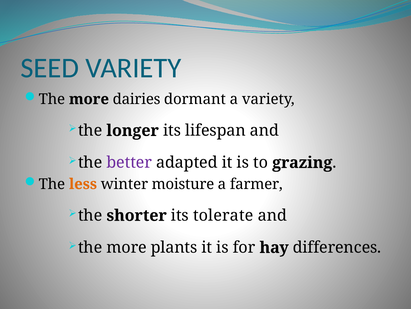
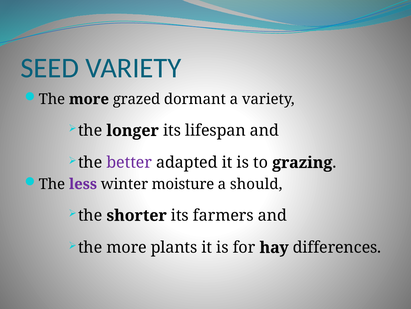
dairies: dairies -> grazed (137, 99)
less colour: orange -> purple (83, 184)
farmer: farmer -> should (256, 184)
tolerate: tolerate -> farmers (223, 215)
